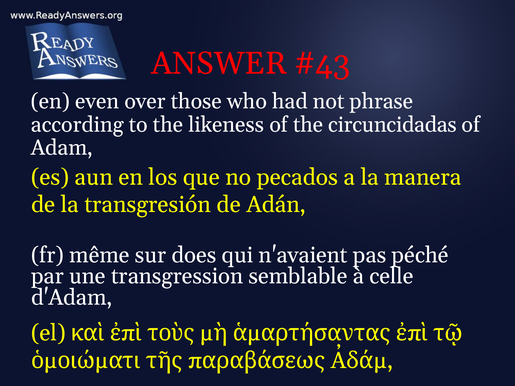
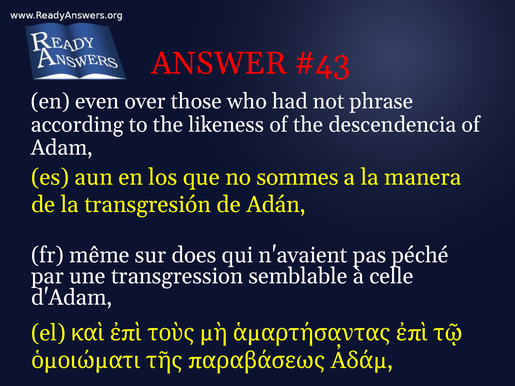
circuncidadas: circuncidadas -> descendencia (392, 125)
pecados: pecados -> sommes (298, 177)
